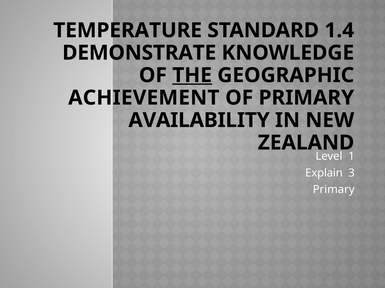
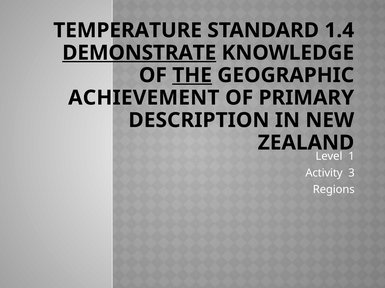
DEMONSTRATE underline: none -> present (139, 53)
AVAILABILITY: AVAILABILITY -> DESCRIPTION (199, 121)
Explain: Explain -> Activity (324, 173)
Primary: Primary -> Regions (334, 190)
